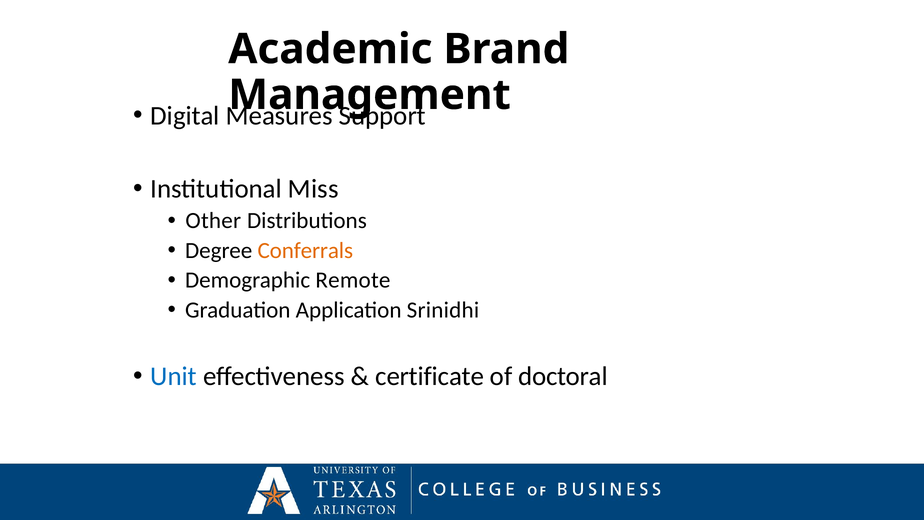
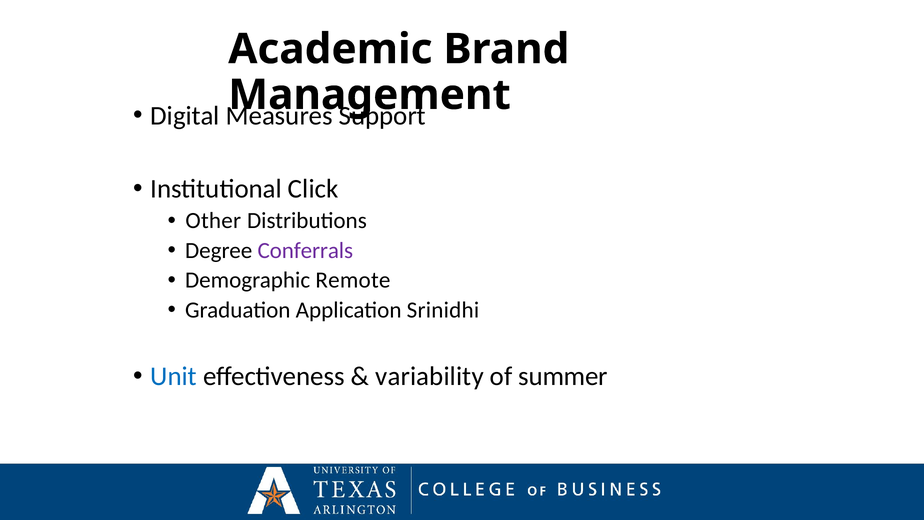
Miss: Miss -> Click (313, 189)
Conferrals colour: orange -> purple (305, 250)
certificate: certificate -> variability (430, 376)
doctoral: doctoral -> summer (563, 376)
